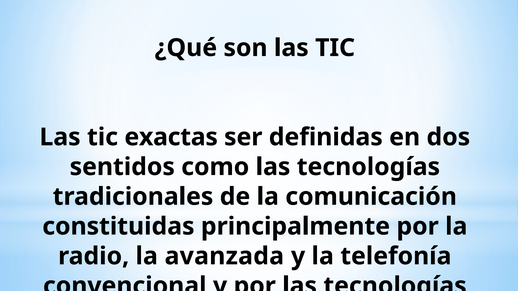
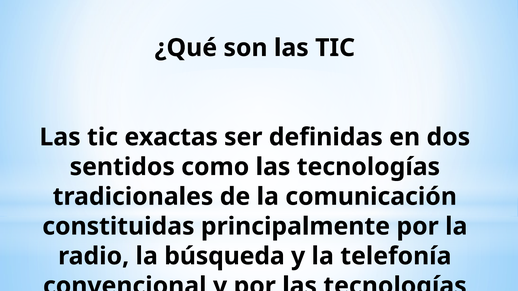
avanzada: avanzada -> búsqueda (225, 256)
